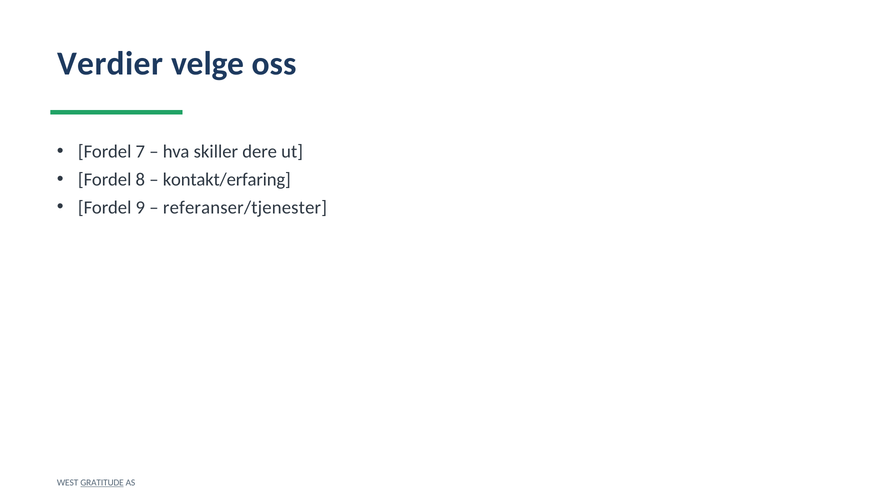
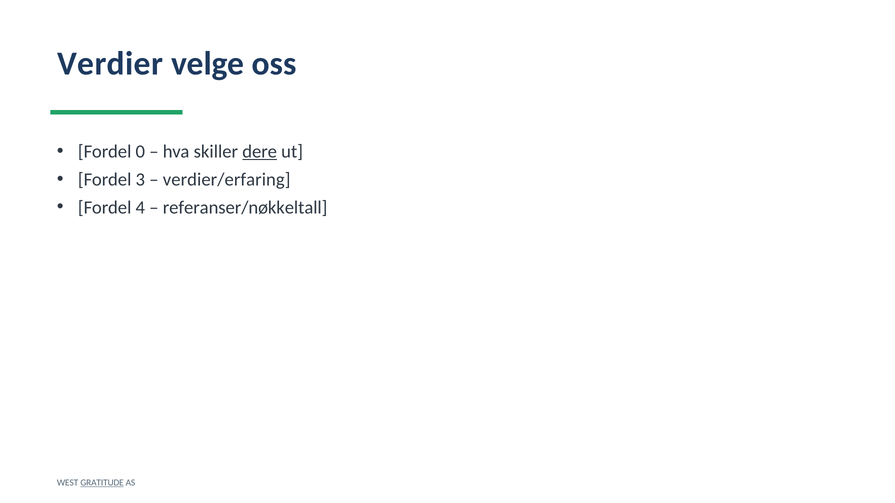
7: 7 -> 0 (140, 152)
dere underline: none -> present (260, 152)
8: 8 -> 3 (140, 180)
kontakt/erfaring: kontakt/erfaring -> verdier/erfaring (227, 180)
9: 9 -> 4 (140, 208)
referanser/tjenester: referanser/tjenester -> referanser/nøkkeltall (245, 208)
